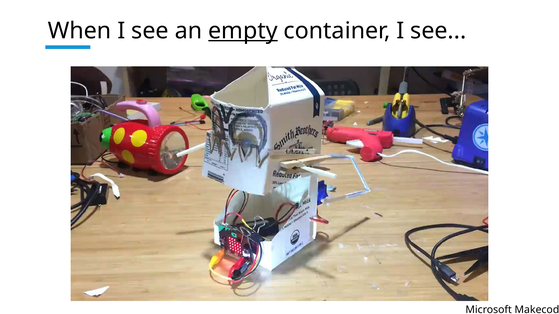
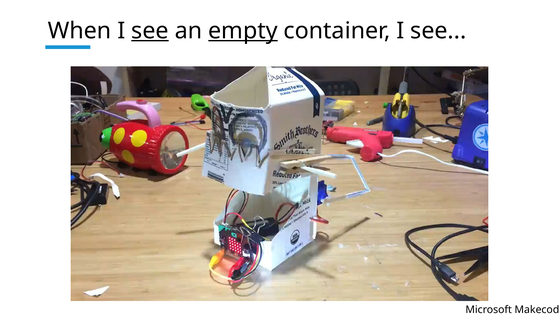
see underline: none -> present (150, 31)
